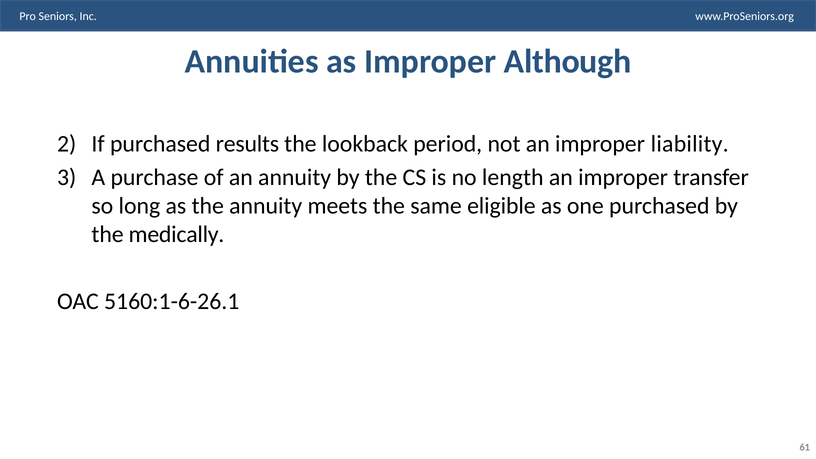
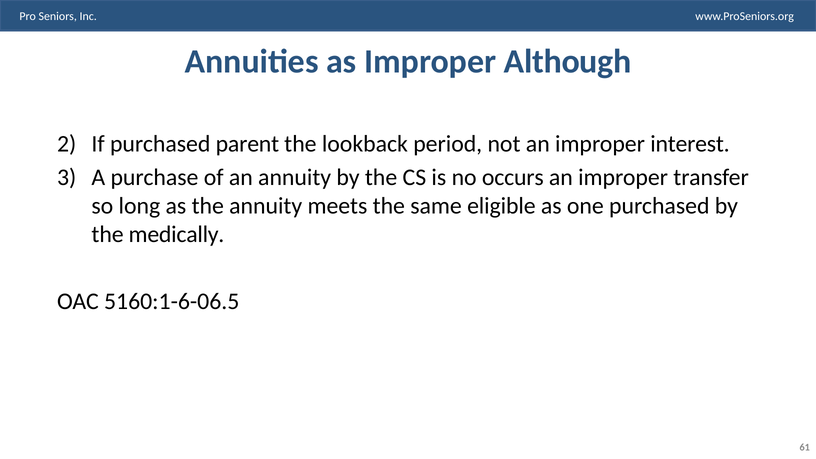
results: results -> parent (247, 144)
liability: liability -> interest (690, 144)
length: length -> occurs (513, 177)
5160:1-6-26.1: 5160:1-6-26.1 -> 5160:1-6-06.5 (172, 301)
